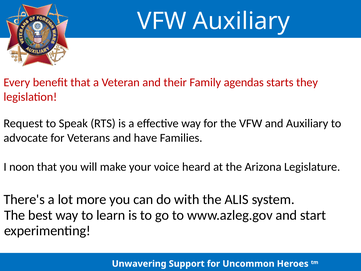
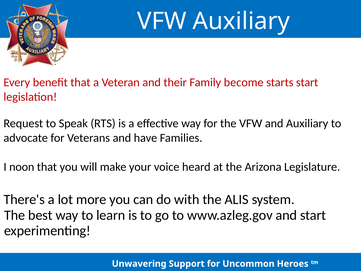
agendas: agendas -> become (244, 82)
starts they: they -> start (307, 82)
